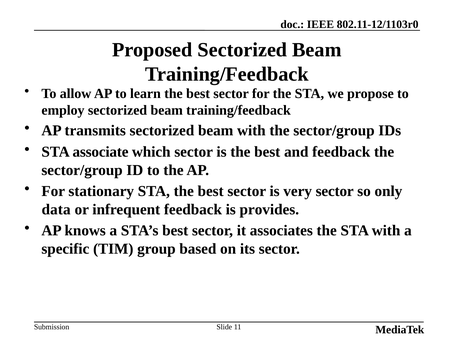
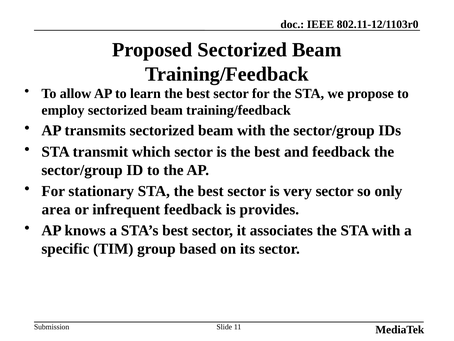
associate: associate -> transmit (100, 152)
data: data -> area (56, 209)
